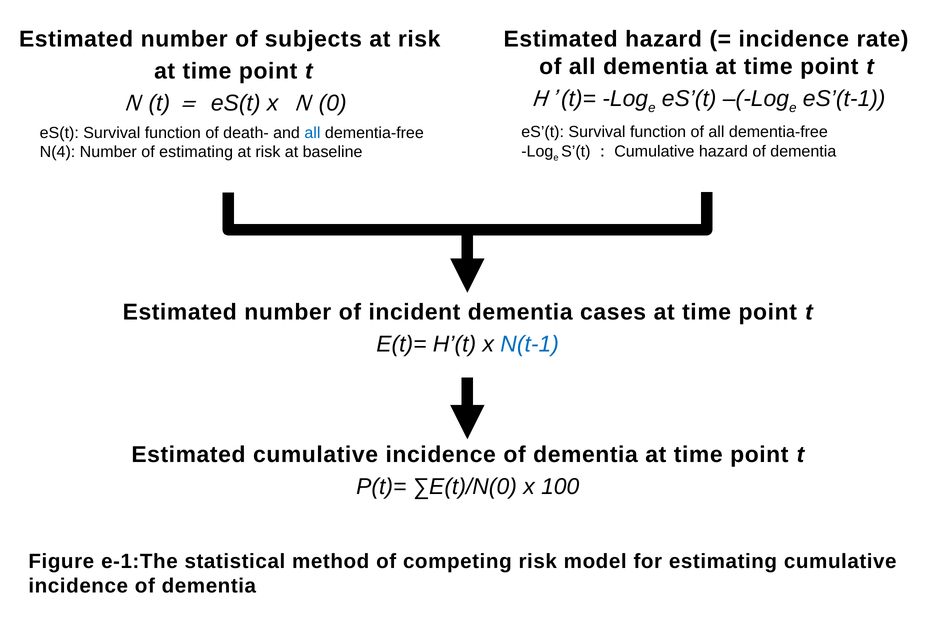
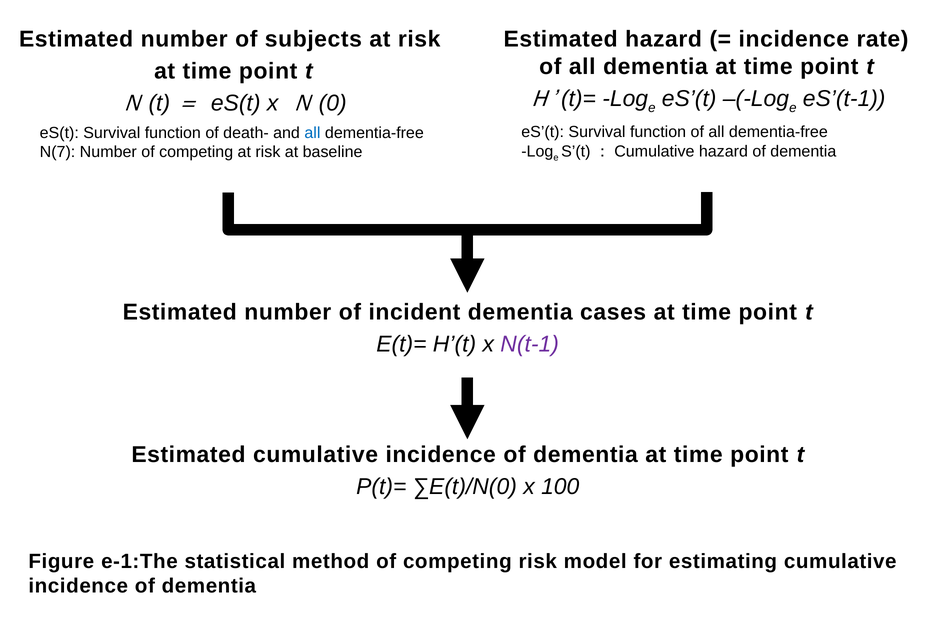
N(4: N(4 -> N(7 (57, 152)
Number of estimating: estimating -> competing (196, 152)
N(t-1 colour: blue -> purple (530, 344)
